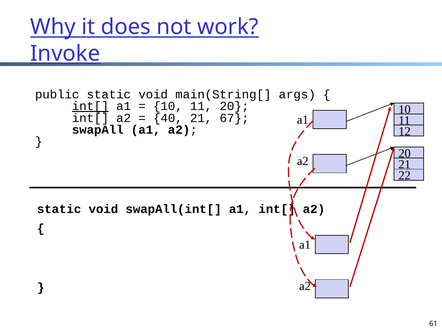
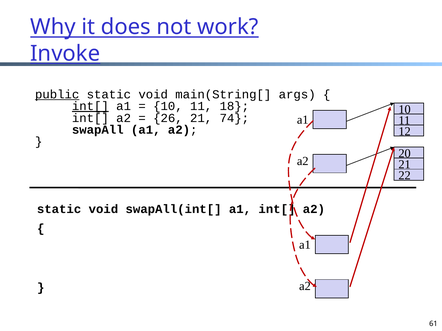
public underline: none -> present (57, 95)
11 20: 20 -> 18 (234, 106)
40: 40 -> 26 (168, 118)
67: 67 -> 74 (234, 118)
